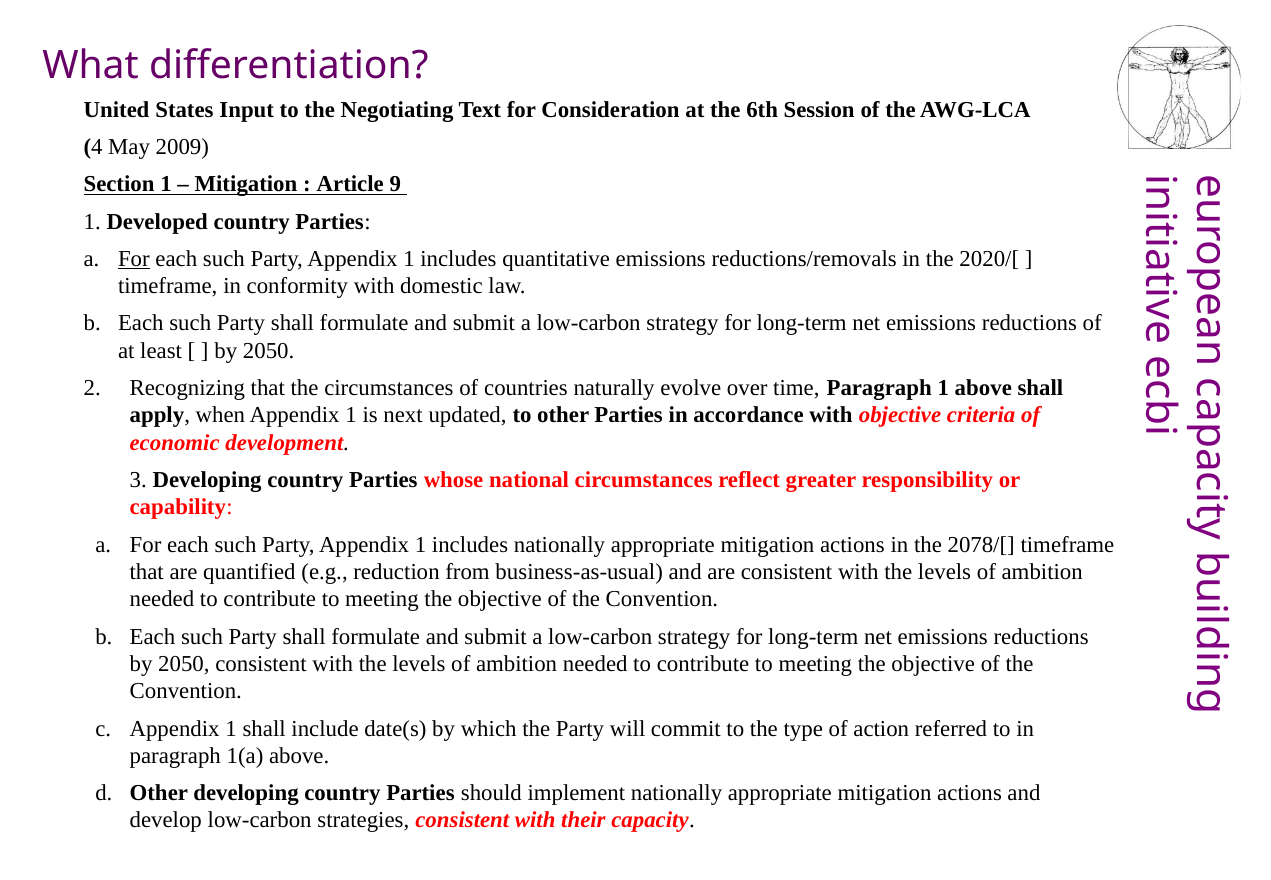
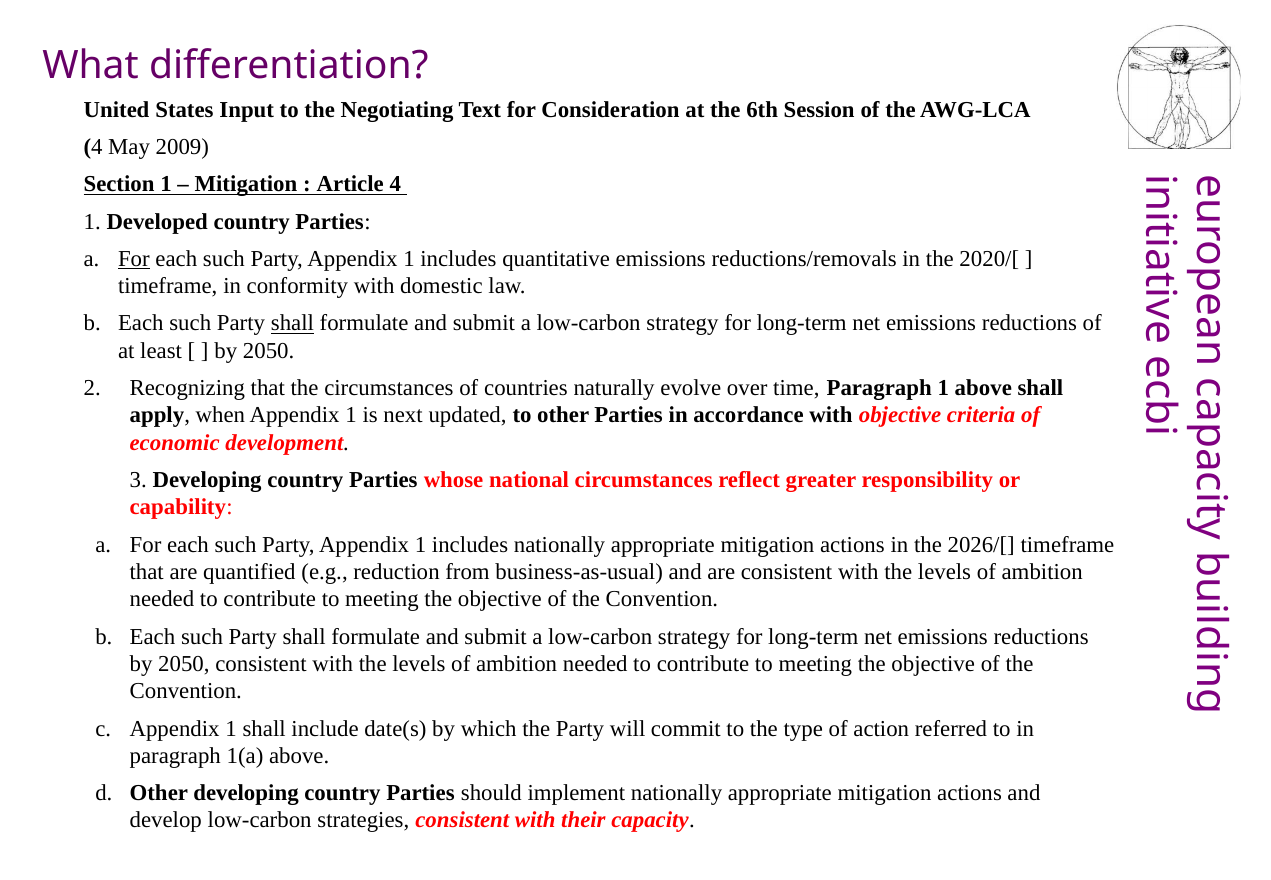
Article 9: 9 -> 4 (395, 184)
shall underline: none -> present (292, 323)
2078/[: 2078/[ -> 2026/[ (981, 544)
